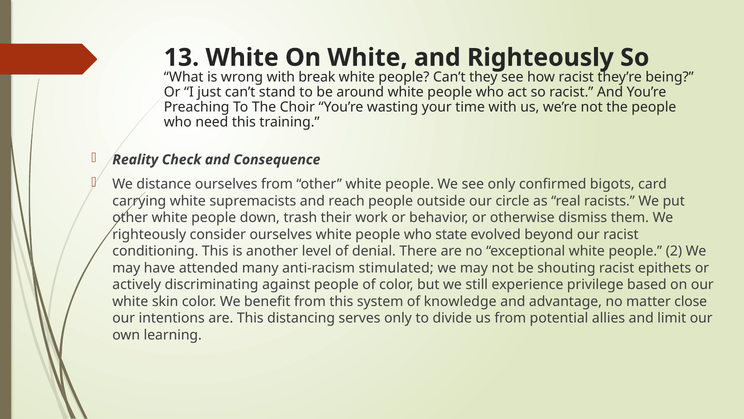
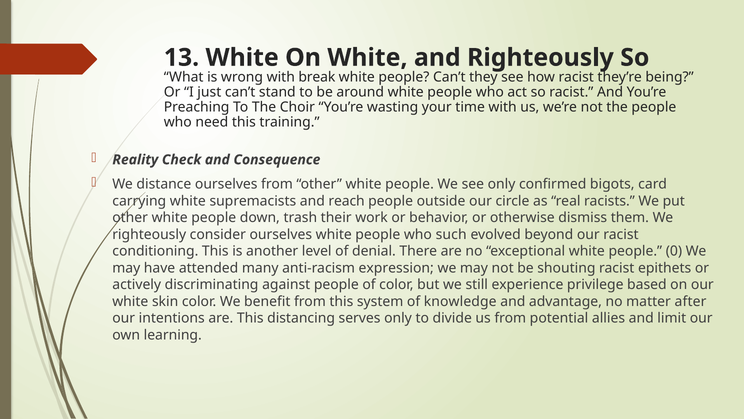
state: state -> such (451, 234)
2: 2 -> 0 (674, 251)
stimulated: stimulated -> expression (396, 268)
close: close -> after (691, 301)
